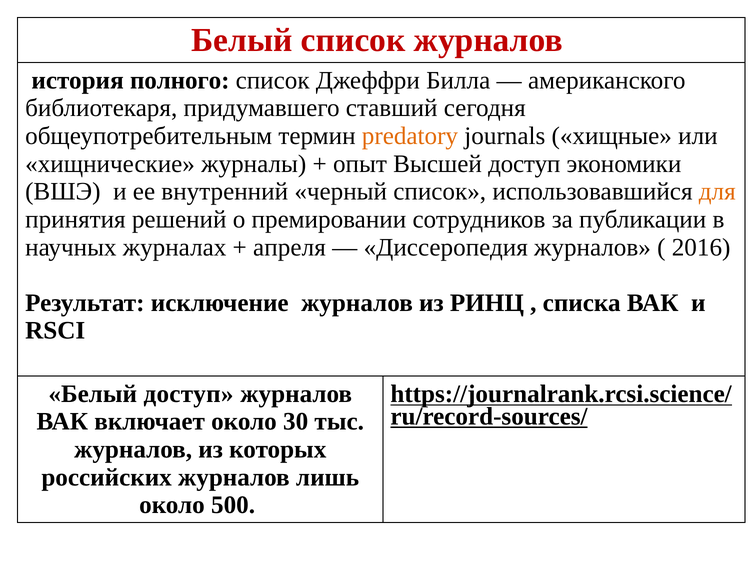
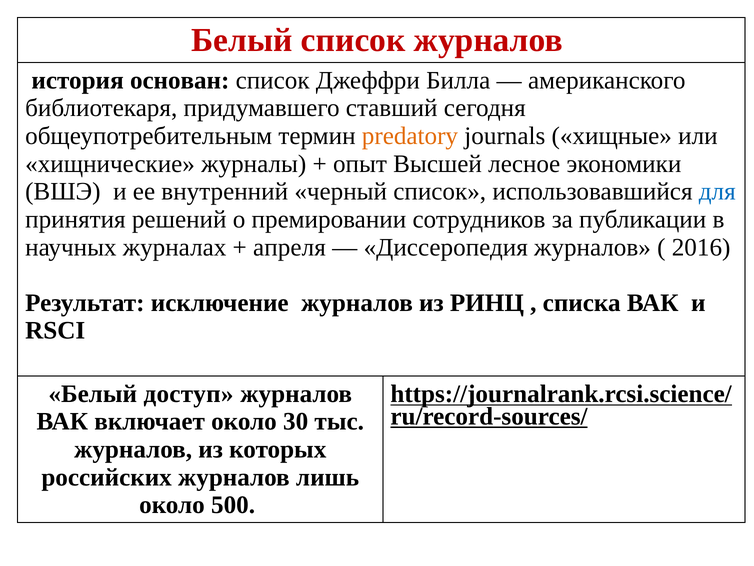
полного: полного -> основан (180, 80)
Высшей доступ: доступ -> лесное (524, 164)
для colour: orange -> blue (717, 191)
